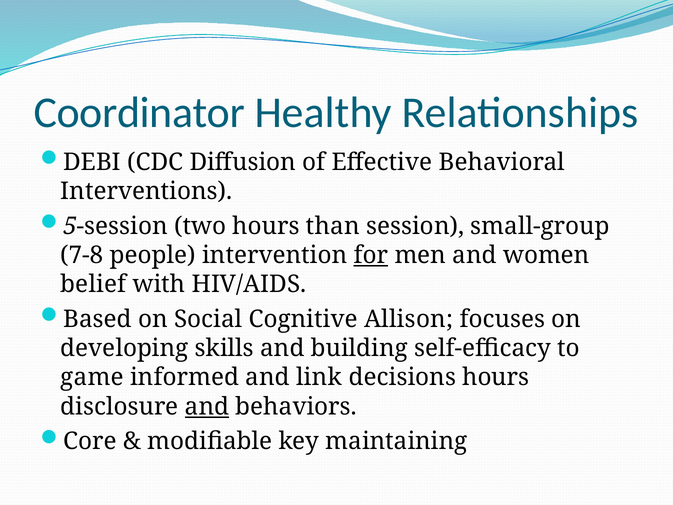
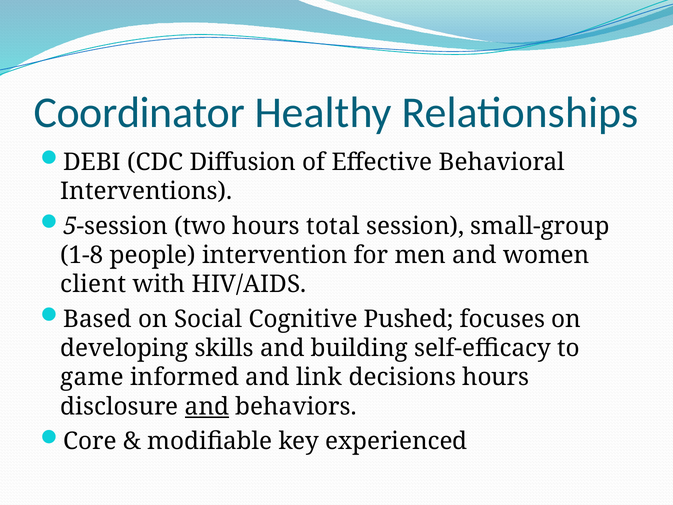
than: than -> total (333, 226)
7-8: 7-8 -> 1-8 (82, 255)
for underline: present -> none (371, 255)
belief: belief -> client (93, 284)
Allison: Allison -> Pushed (409, 319)
maintaining: maintaining -> experienced (396, 441)
